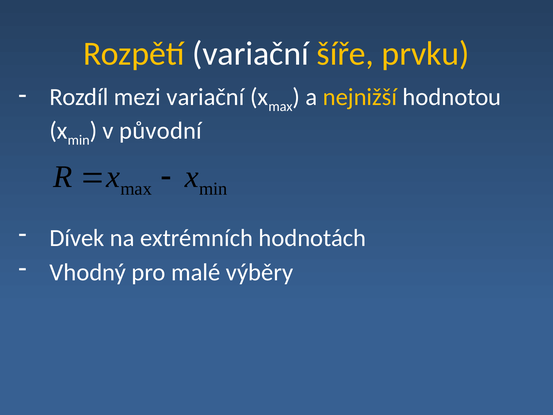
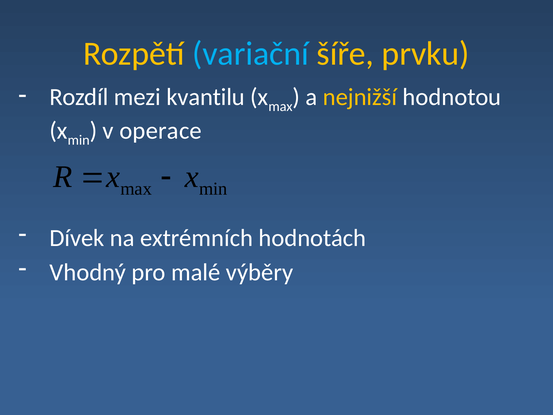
variační colour: white -> light blue (251, 54)
mezi variační: variační -> kvantilu (206, 97)
původní: původní -> operace (161, 131)
